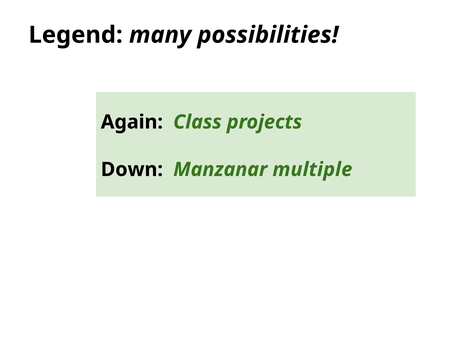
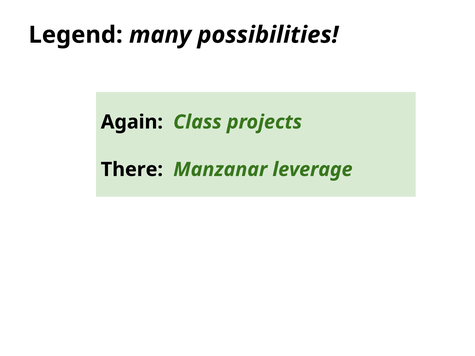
Down: Down -> There (132, 170)
multiple: multiple -> leverage (313, 170)
